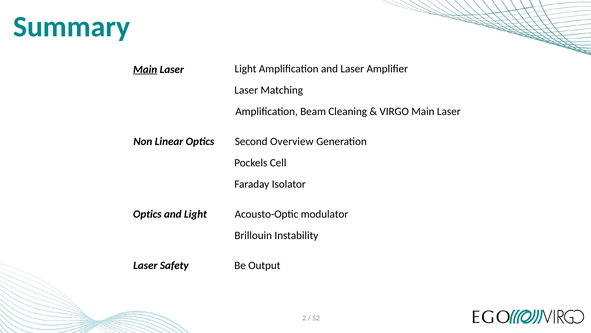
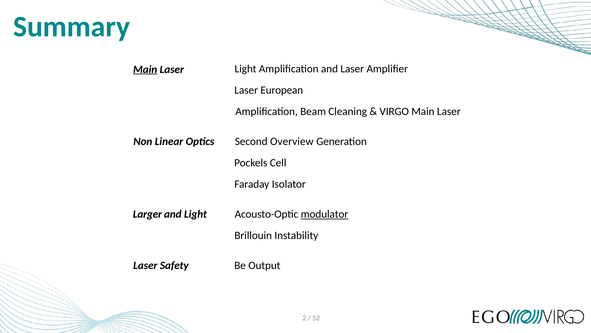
Matching: Matching -> European (282, 90)
Optics: Optics -> Larger (147, 214)
modulator underline: none -> present (325, 214)
